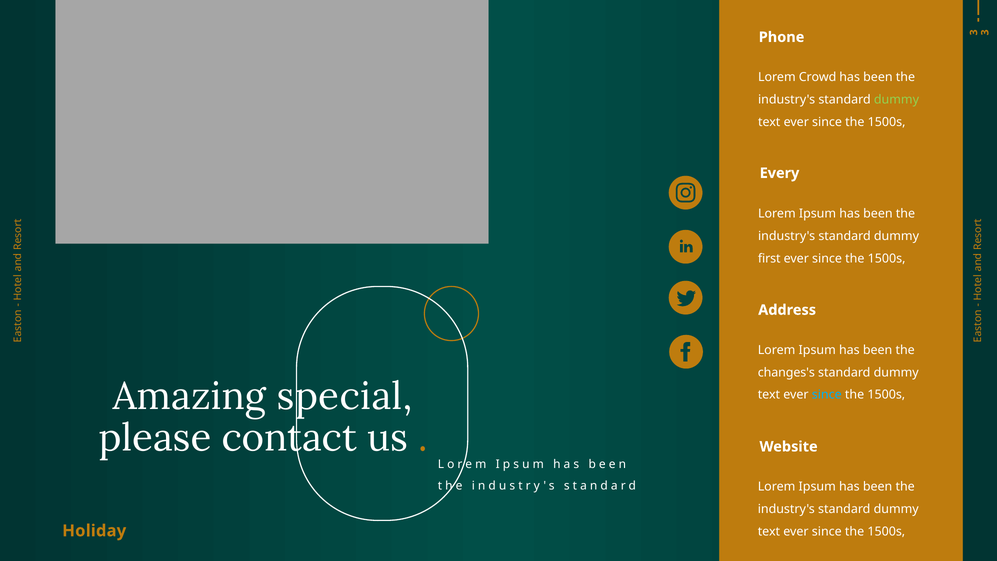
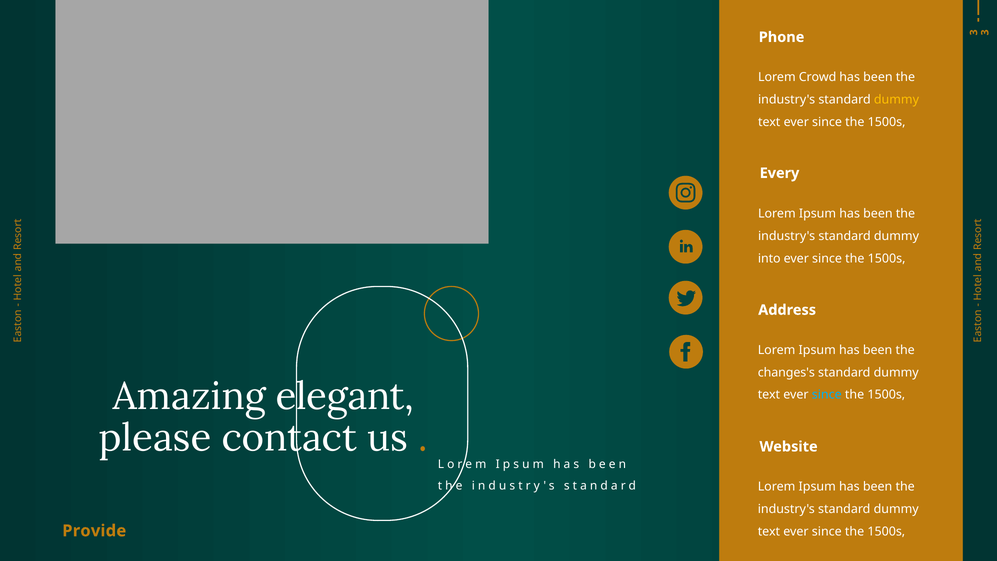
dummy colour: light green -> yellow (896, 99)
first: first -> into (769, 259)
special: special -> elegant (345, 396)
Holiday: Holiday -> Provide (94, 531)
